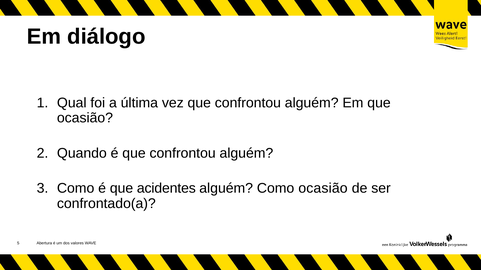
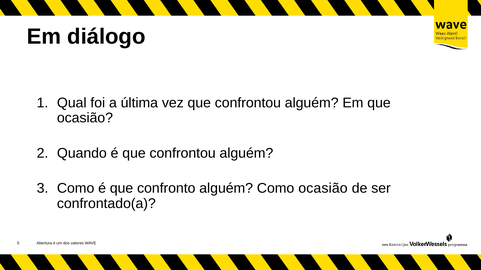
acidentes: acidentes -> confronto (166, 189)
